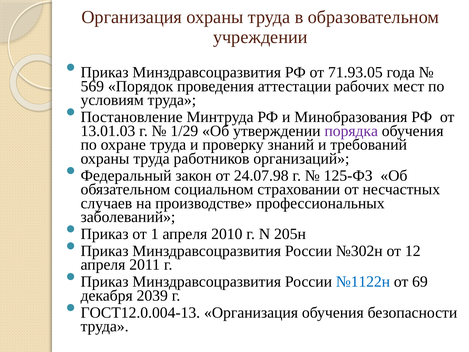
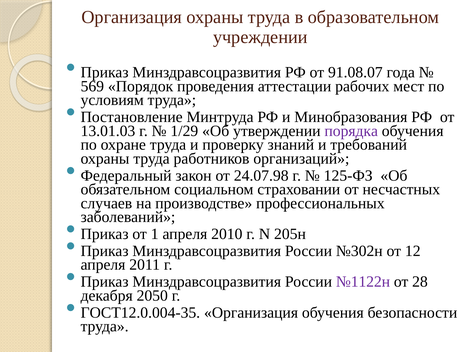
71.93.05: 71.93.05 -> 91.08.07 (355, 72)
№1122н colour: blue -> purple (363, 282)
69: 69 -> 28 (420, 282)
2039: 2039 -> 2050 (152, 295)
ГОСТ12.0.004-13: ГОСТ12.0.004-13 -> ГОСТ12.0.004-35 (140, 312)
